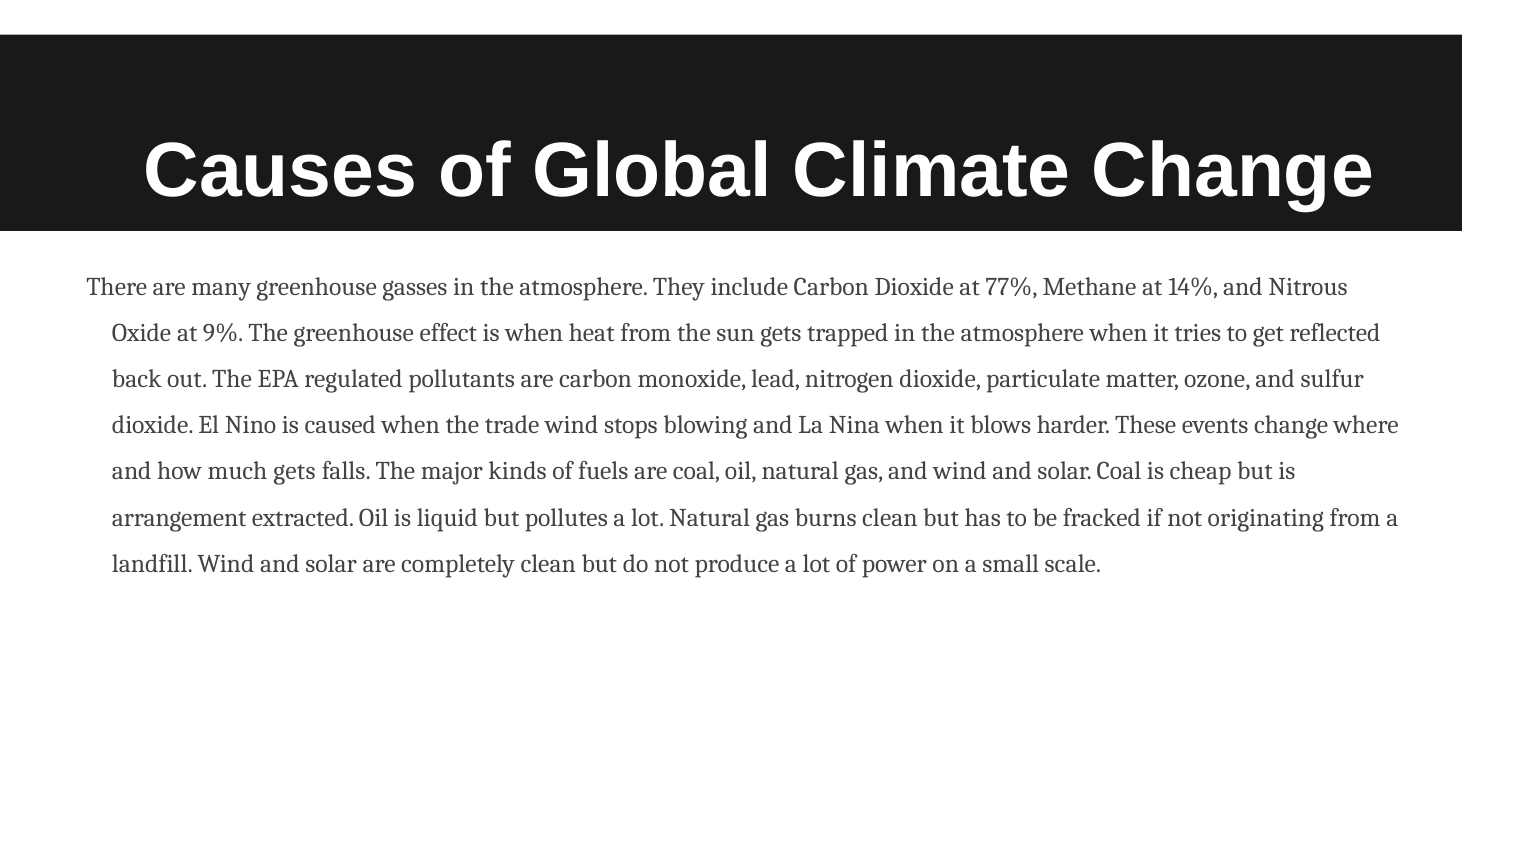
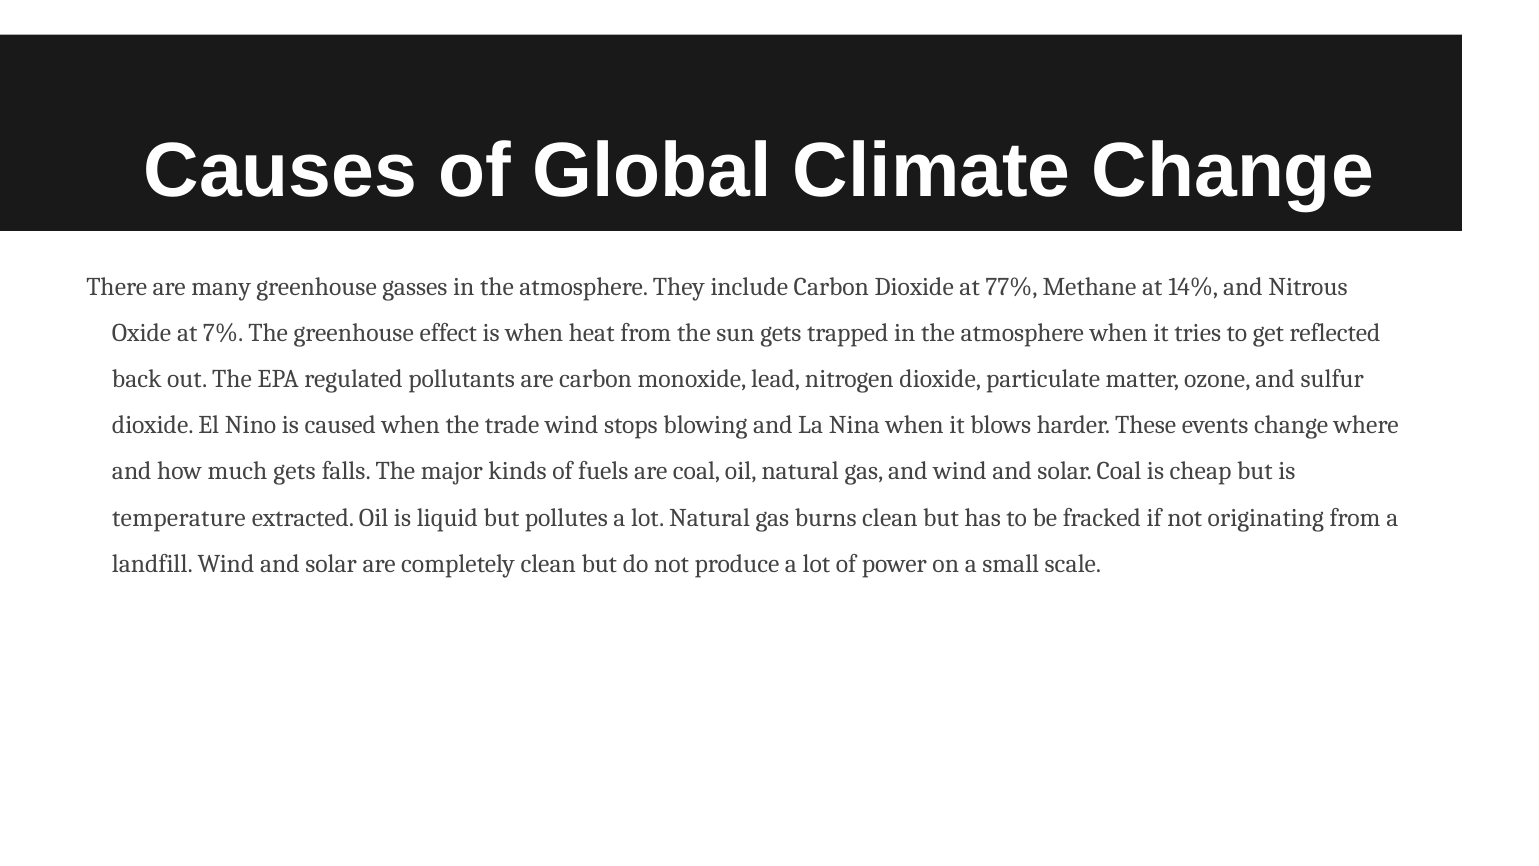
9%: 9% -> 7% (223, 333)
arrangement: arrangement -> temperature (179, 517)
